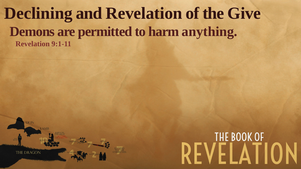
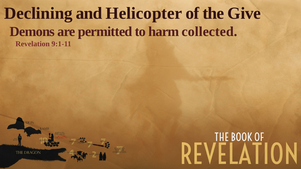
and Revelation: Revelation -> Helicopter (144, 13)
anything: anything -> collected (209, 32)
